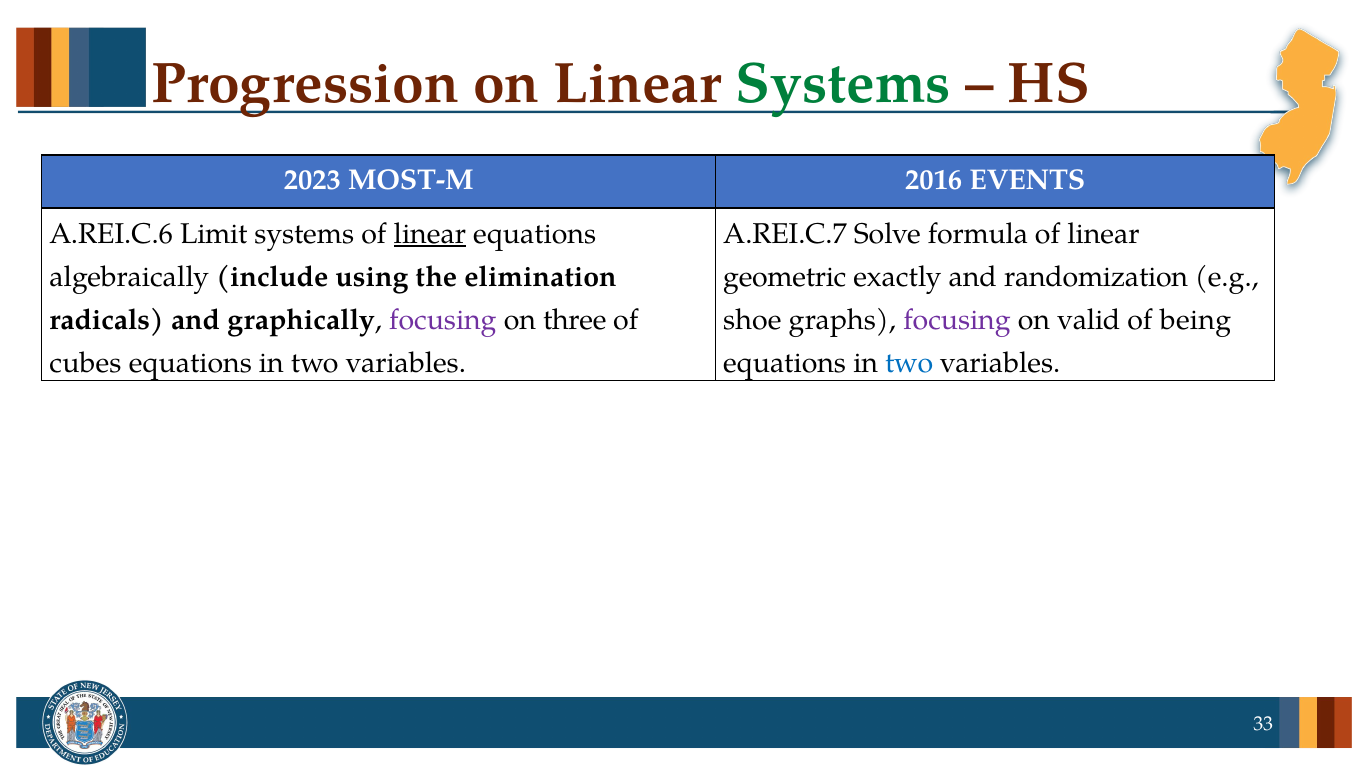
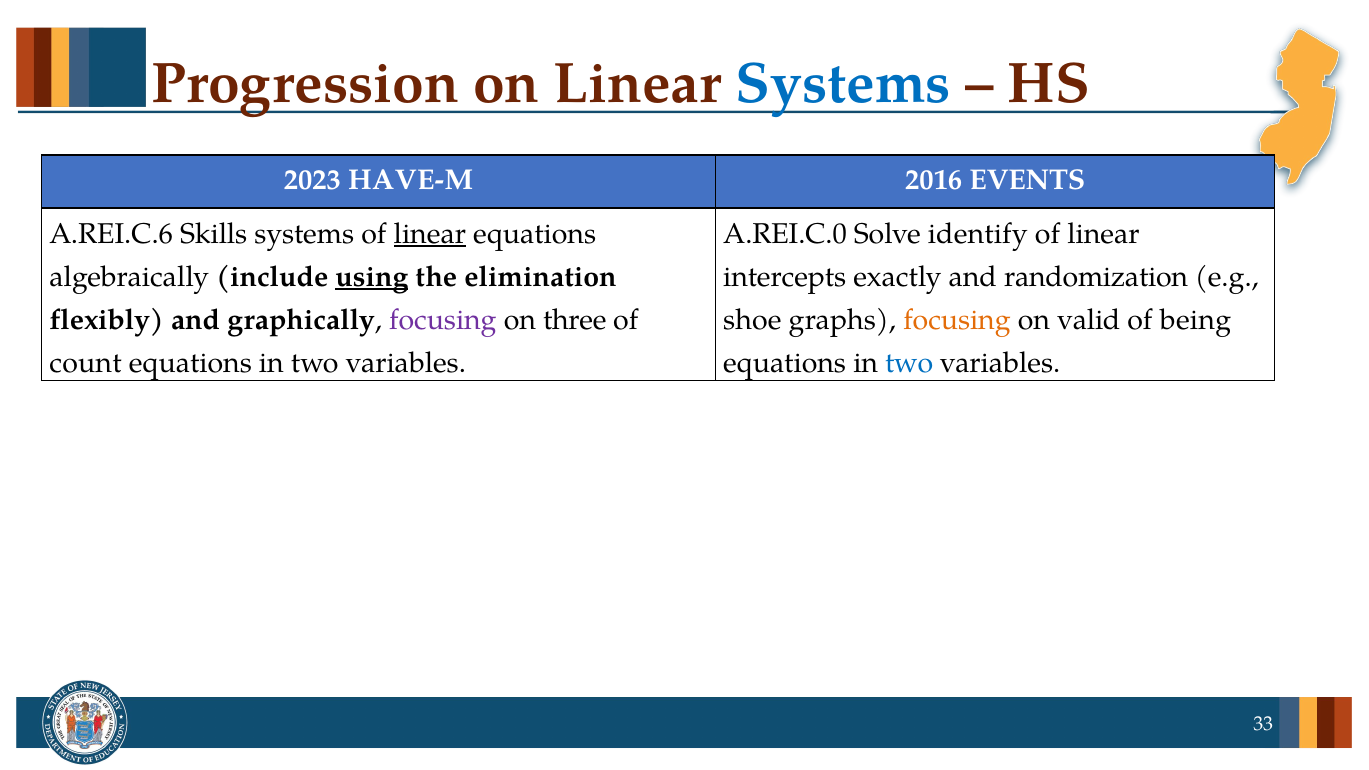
Systems colour: green -> blue (843, 84)
MOST-M: MOST-M -> HAVE-M (411, 180)
Limit: Limit -> Skills (214, 234)
A.REI.C.7: A.REI.C.7 -> A.REI.C.0 (785, 234)
formula: formula -> identify (978, 234)
using underline: none -> present (372, 277)
geometric: geometric -> intercepts (785, 277)
radicals: radicals -> flexibly (107, 320)
focusing colour: purple -> orange (957, 320)
cubes: cubes -> count (86, 363)
